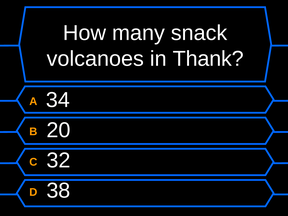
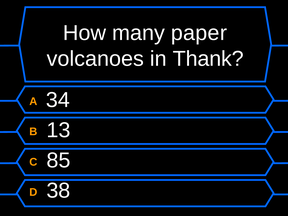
snack: snack -> paper (199, 33)
20: 20 -> 13 (58, 130)
32: 32 -> 85 (58, 160)
